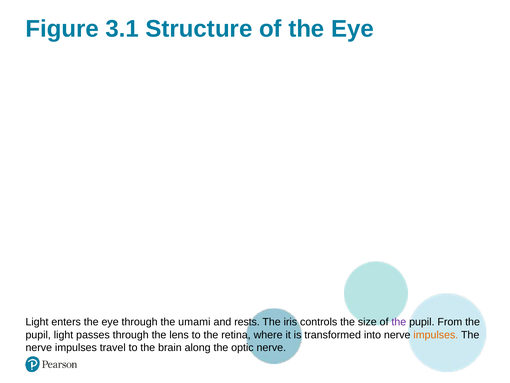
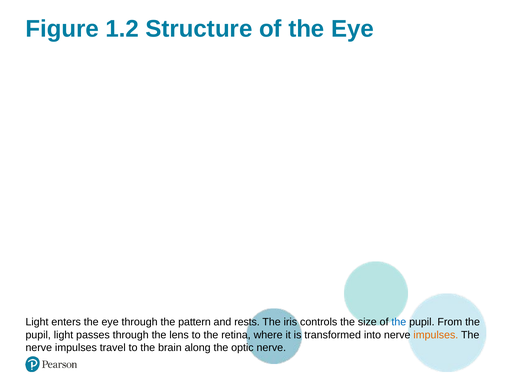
3.1: 3.1 -> 1.2 (122, 29)
umami: umami -> pattern (194, 322)
the colour: purple -> blue (399, 322)
